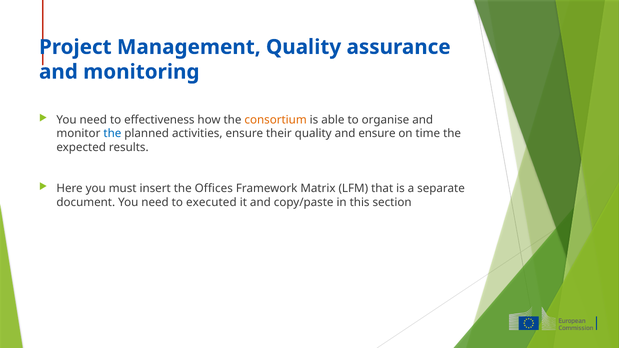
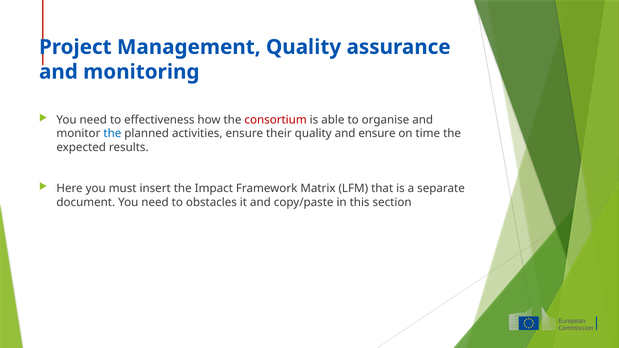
consortium colour: orange -> red (276, 120)
Offices: Offices -> Impact (214, 188)
executed: executed -> obstacles (211, 202)
